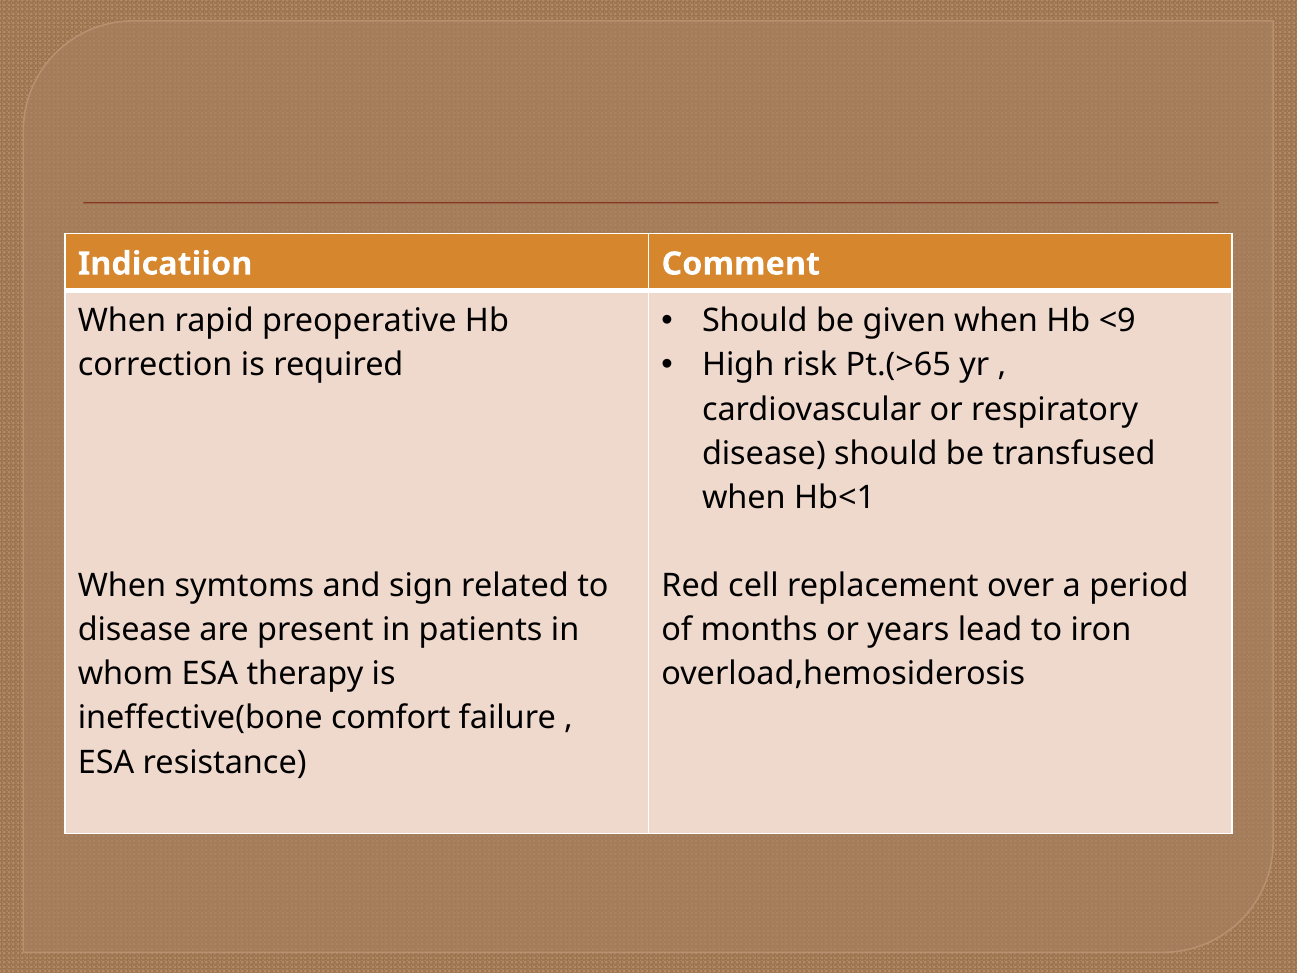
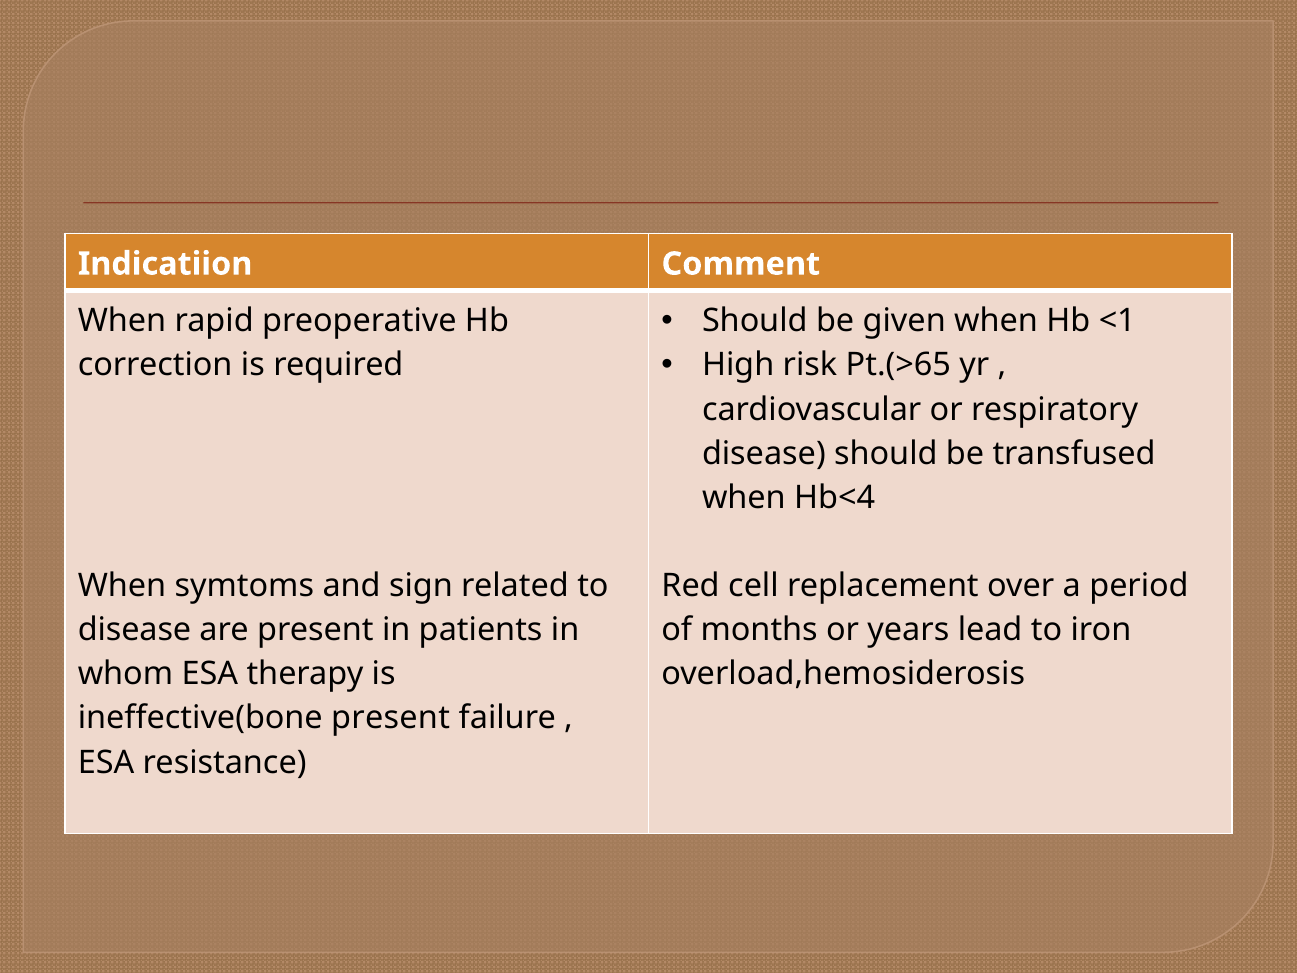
<9: <9 -> <1 (1117, 321)
Hb<1: Hb<1 -> Hb<4 (835, 497)
ineffective(bone comfort: comfort -> present (391, 718)
